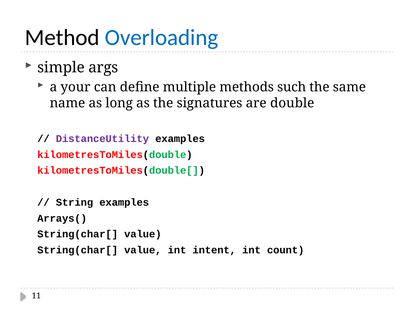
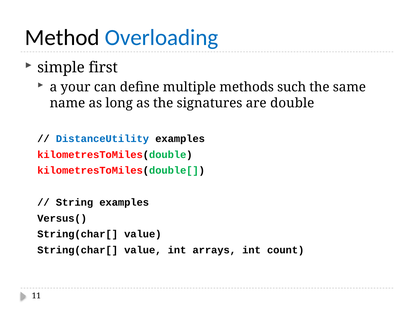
args: args -> first (103, 67)
DistanceUtility colour: purple -> blue (102, 139)
Arrays(: Arrays( -> Versus( (62, 218)
intent: intent -> arrays (214, 250)
